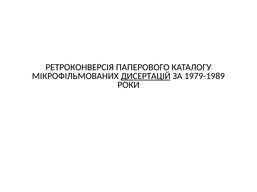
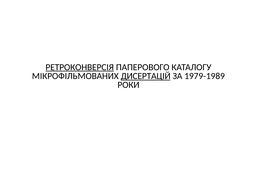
РЕТРОКОНВЕРСІЯ underline: none -> present (80, 67)
